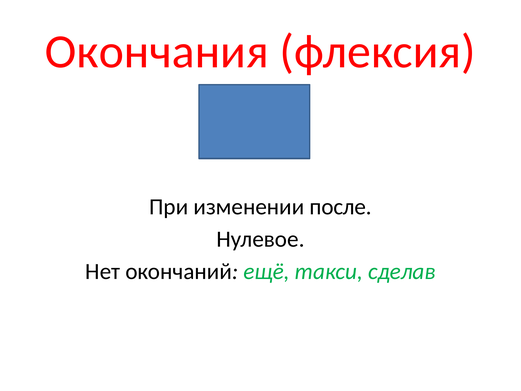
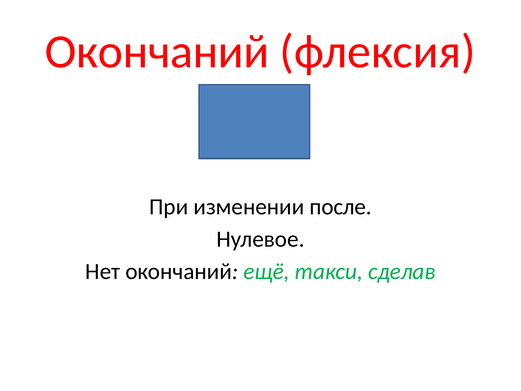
Окончания: Окончания -> Окончаний (157, 52)
